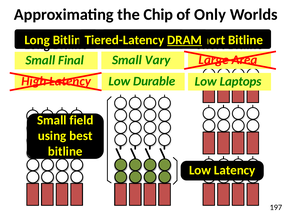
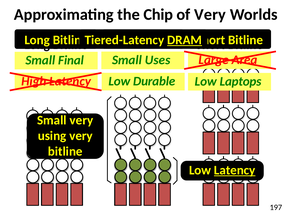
of Only: Only -> Very (210, 15)
Vary: Vary -> Uses (158, 60)
Small field: field -> very (81, 120)
using best: best -> very (81, 136)
Latency underline: none -> present (235, 170)
